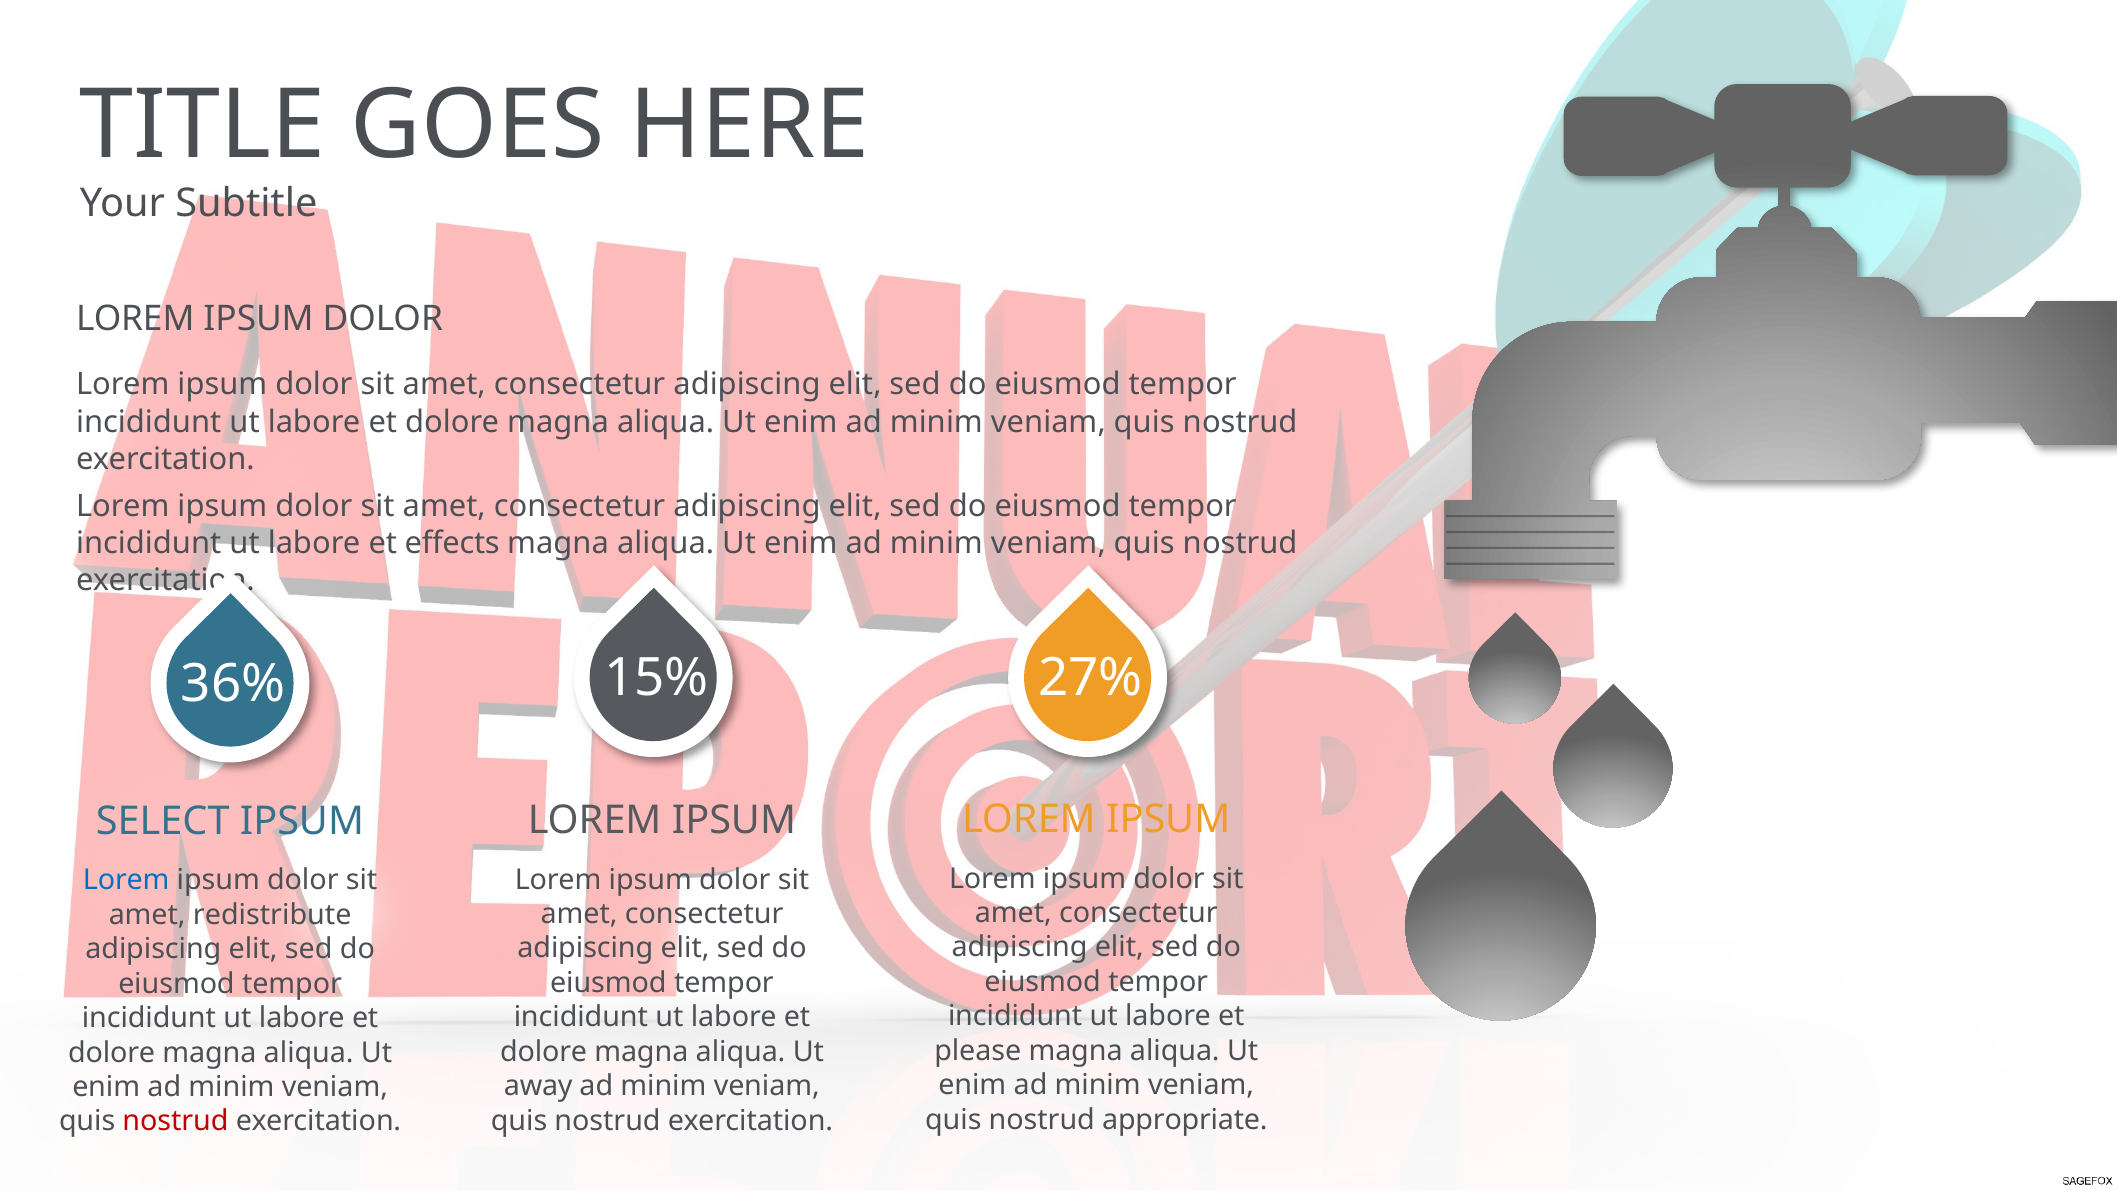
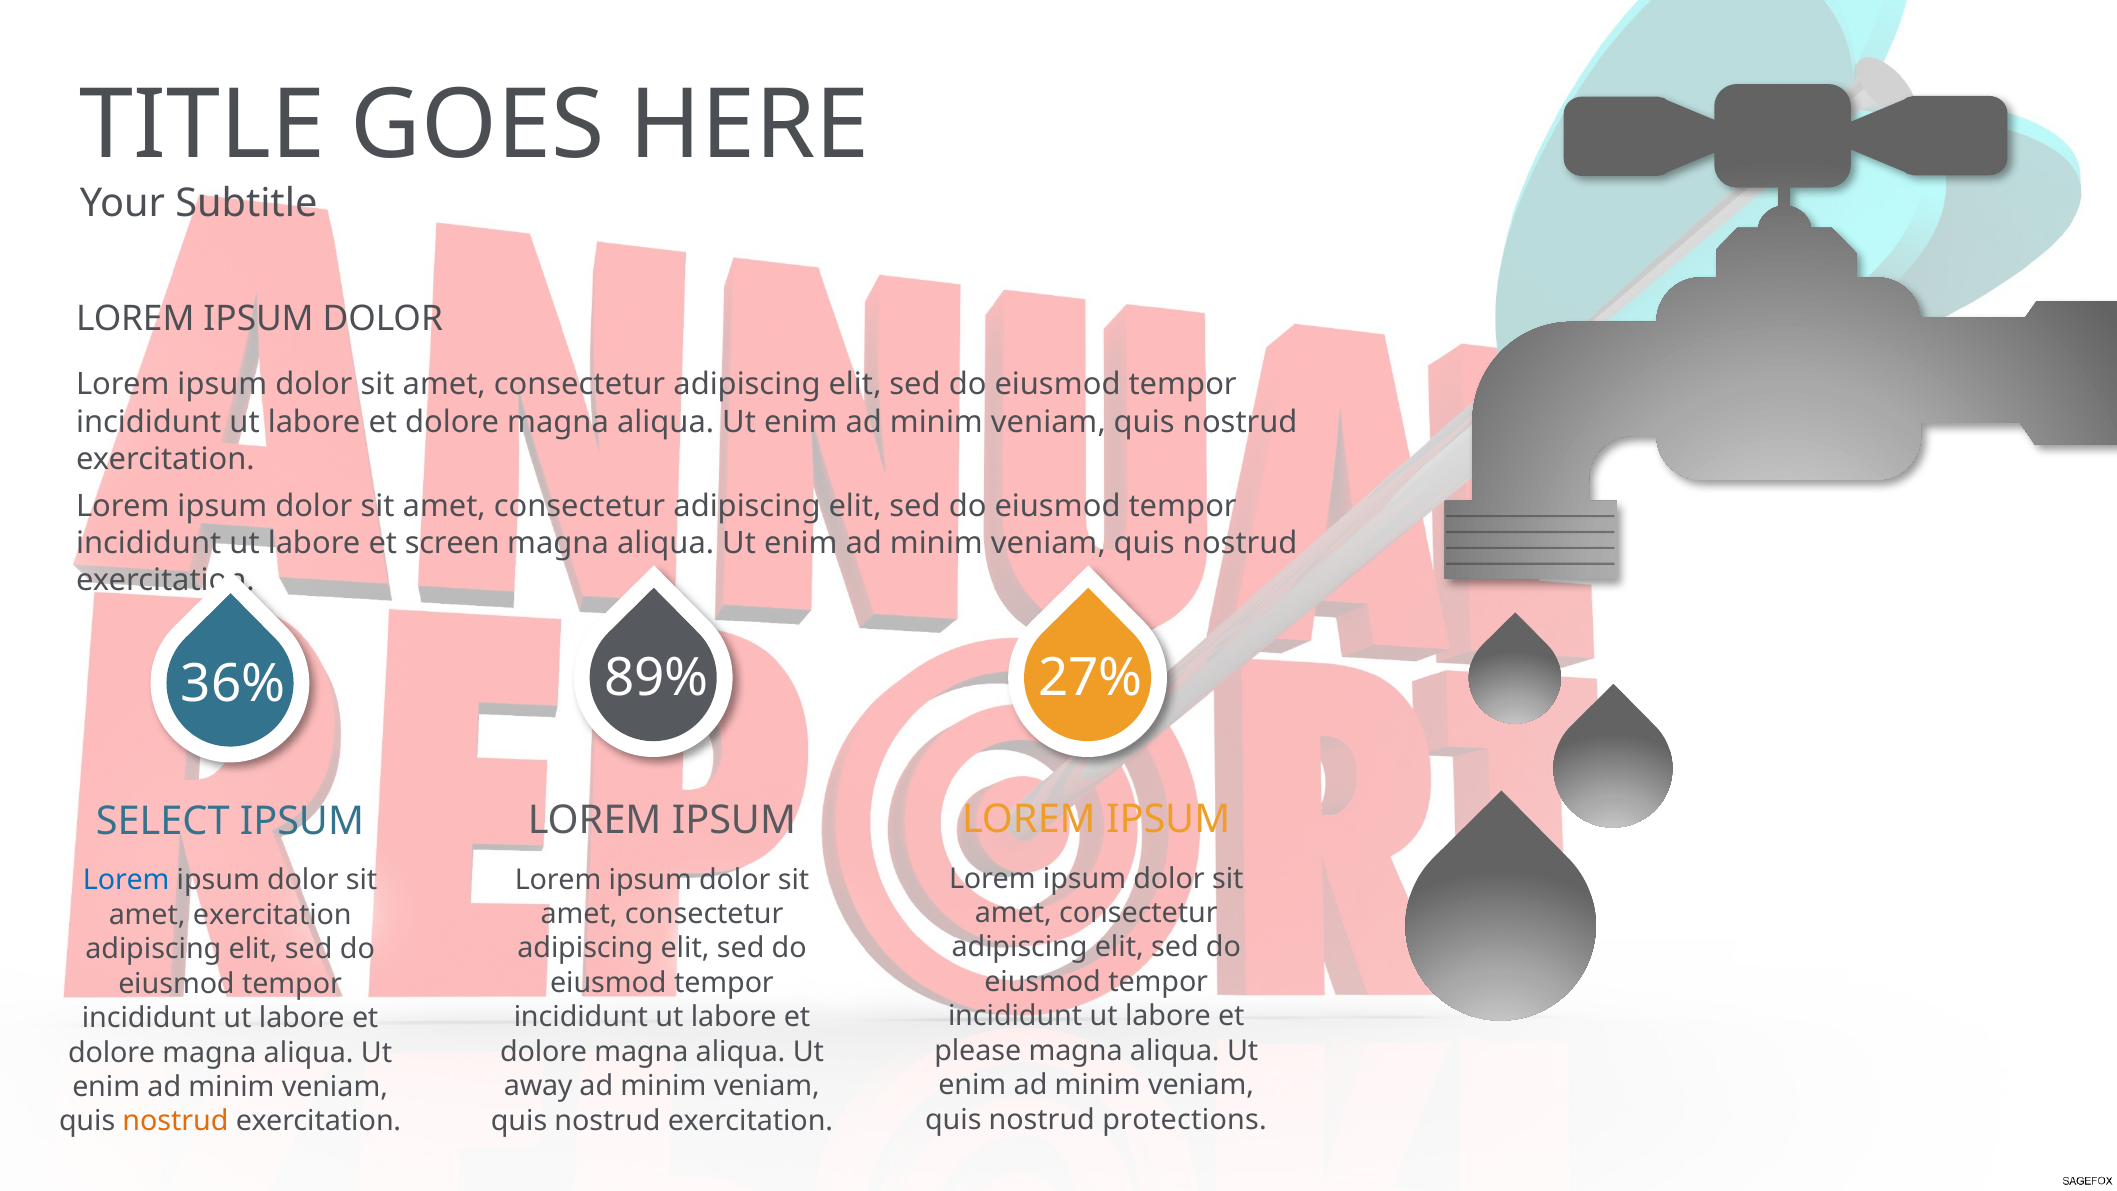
effects: effects -> screen (452, 544)
15%: 15% -> 89% (656, 678)
amet redistribute: redistribute -> exercitation (272, 915)
appropriate: appropriate -> protections (1185, 1120)
nostrud colour: red -> orange (176, 1121)
